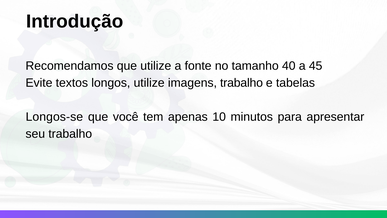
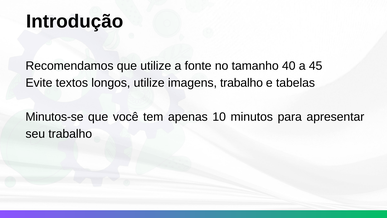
Longos-se: Longos-se -> Minutos-se (54, 117)
